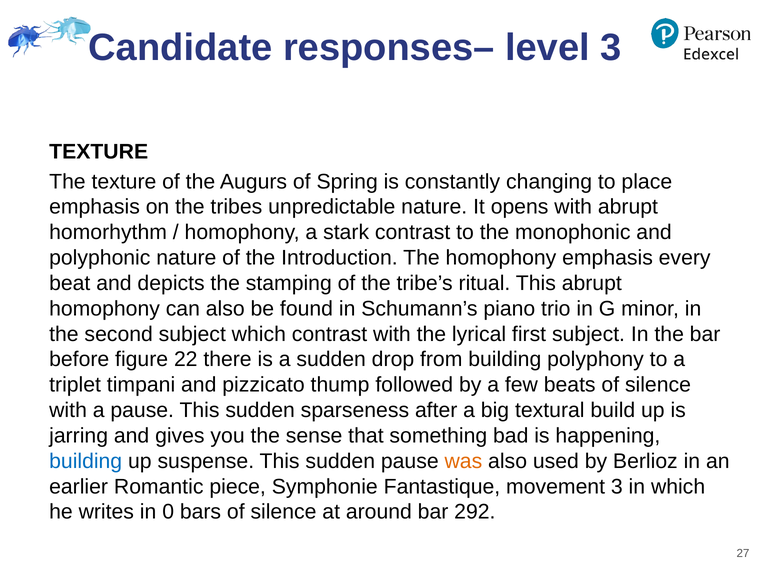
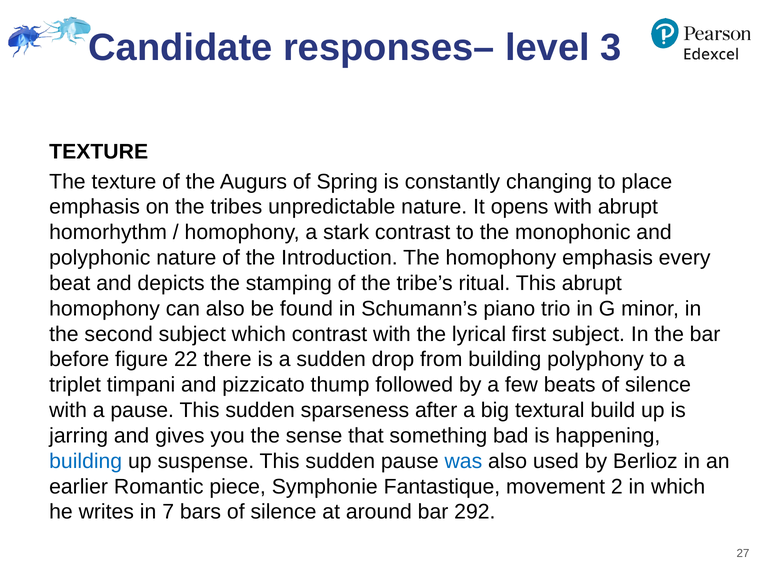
was colour: orange -> blue (463, 462)
movement 3: 3 -> 2 (617, 487)
0: 0 -> 7 (168, 512)
